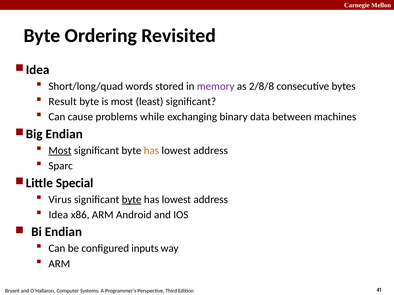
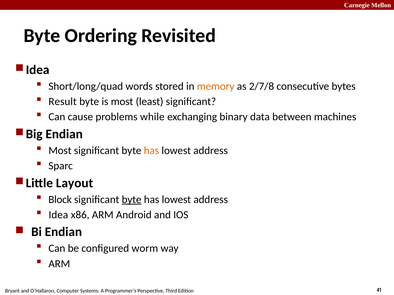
memory colour: purple -> orange (216, 86)
2/8/8: 2/8/8 -> 2/7/8 (261, 86)
Most underline: present -> none (60, 151)
Special: Special -> Layout (75, 183)
Virus: Virus -> Block (60, 200)
inputs: inputs -> worm (145, 249)
